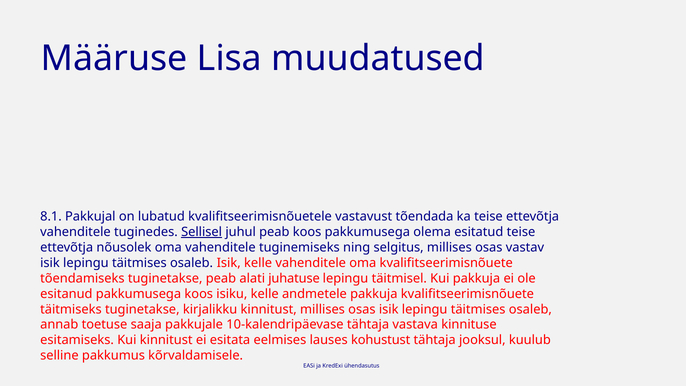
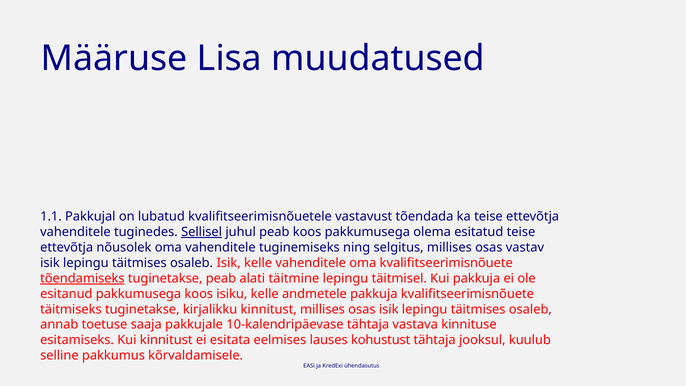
8.1: 8.1 -> 1.1 (51, 217)
tõendamiseks underline: none -> present (82, 278)
juhatuse: juhatuse -> täitmine (294, 278)
